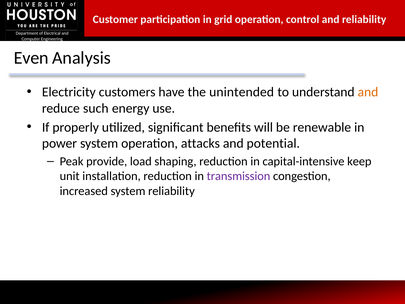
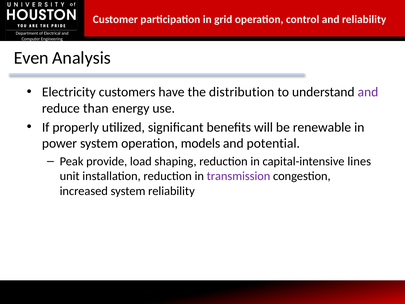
unintended: unintended -> distribution (242, 92)
and colour: orange -> purple (368, 92)
such: such -> than (96, 108)
attacks: attacks -> models (201, 143)
keep: keep -> lines (359, 161)
